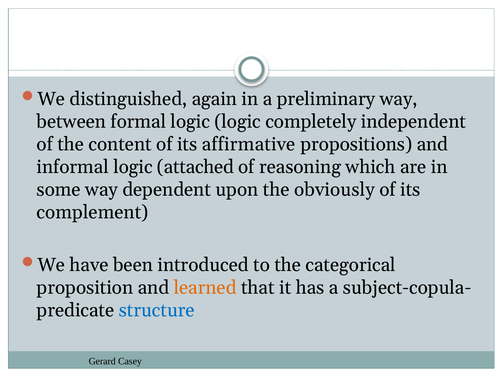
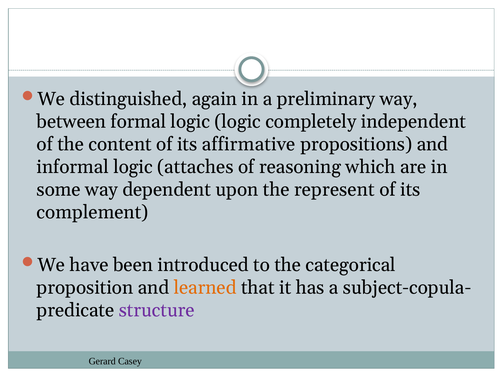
attached: attached -> attaches (195, 167)
obviously: obviously -> represent (334, 190)
structure colour: blue -> purple (157, 311)
